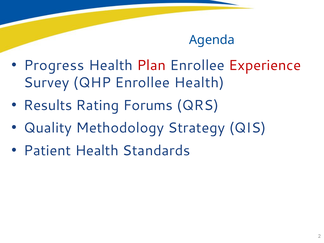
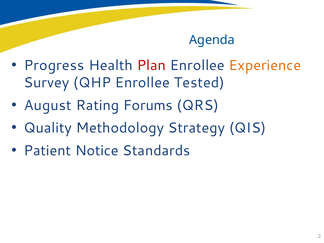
Experience colour: red -> orange (265, 65)
Enrollee Health: Health -> Tested (199, 83)
Results: Results -> August (48, 105)
Patient Health: Health -> Notice (97, 151)
